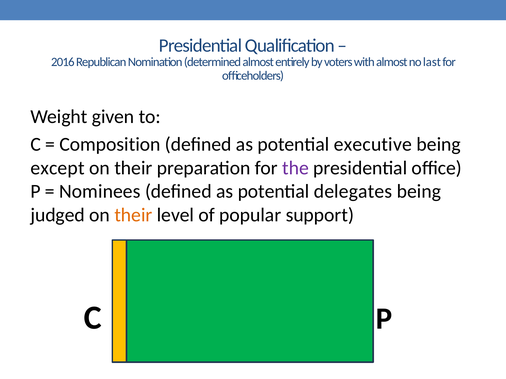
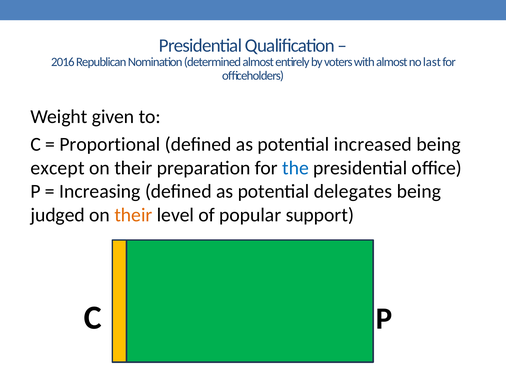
Composition: Composition -> Proportional (110, 144)
executive: executive -> increased (373, 144)
the colour: purple -> blue (296, 168)
Nominees: Nominees -> Increasing (100, 192)
